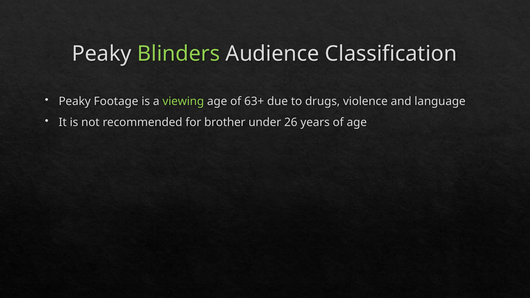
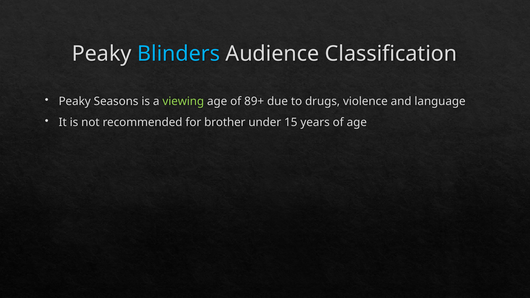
Blinders colour: light green -> light blue (179, 54)
Footage: Footage -> Seasons (116, 101)
63+: 63+ -> 89+ (254, 101)
26: 26 -> 15 (291, 122)
